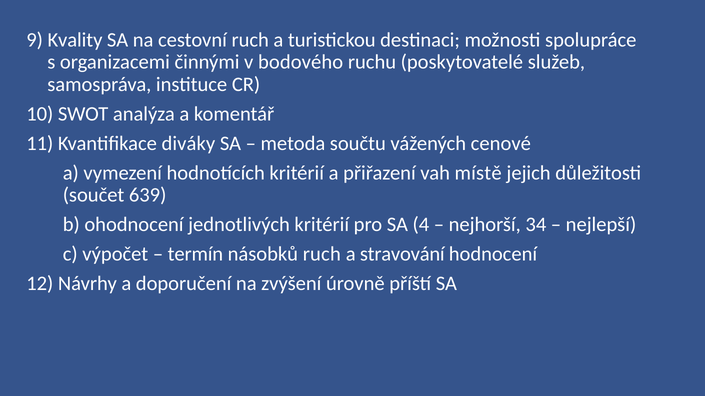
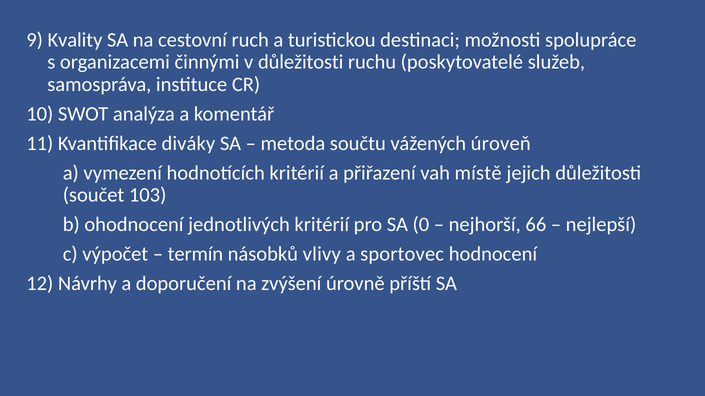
v bodového: bodového -> důležitosti (301, 62)
cenové: cenové -> úroveň (501, 144)
639: 639 -> 103 (148, 195)
4: 4 -> 0 (421, 225)
34: 34 -> 66 (536, 225)
násobků ruch: ruch -> vlivy (322, 255)
stravování: stravování -> sportovec (402, 255)
